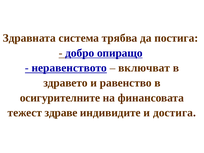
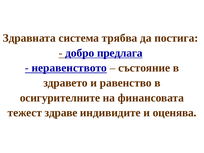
опиращо: опиращо -> предлага (120, 53)
включват: включват -> състояние (144, 68)
достига: достига -> оценява (175, 113)
